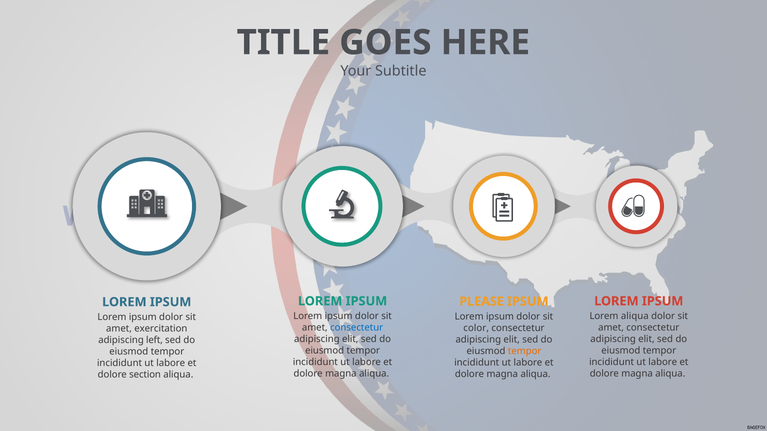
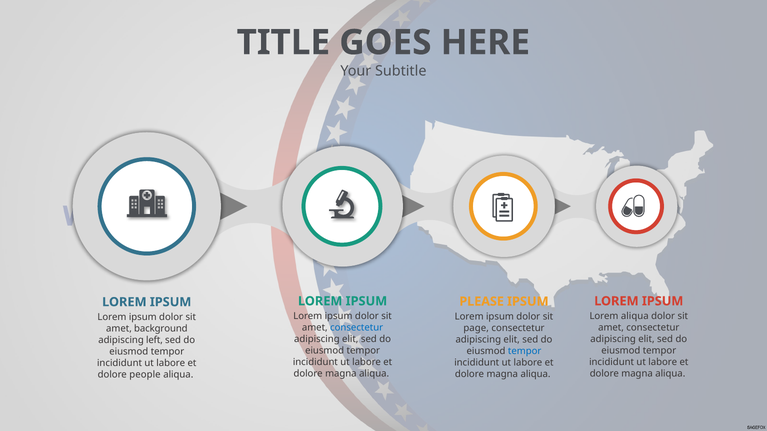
color: color -> page (476, 328)
exercitation: exercitation -> background (161, 329)
tempor colour: orange -> blue (525, 351)
section: section -> people (145, 375)
